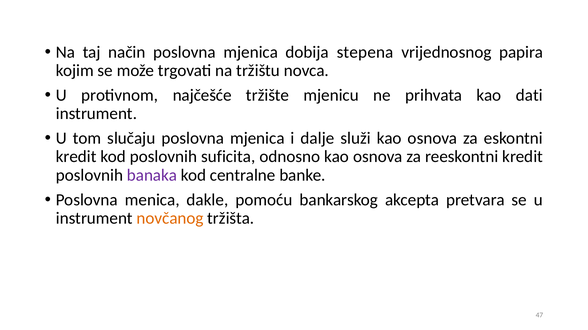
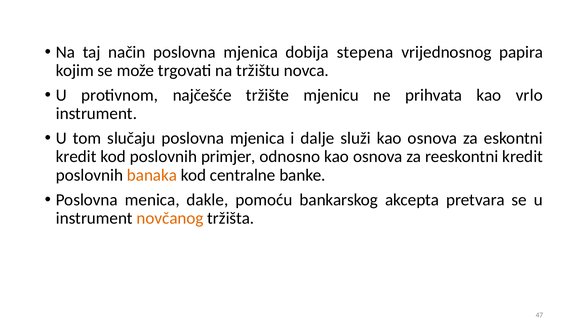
dati: dati -> vrlo (529, 95)
suficita: suficita -> primjer (228, 157)
banaka colour: purple -> orange (152, 176)
